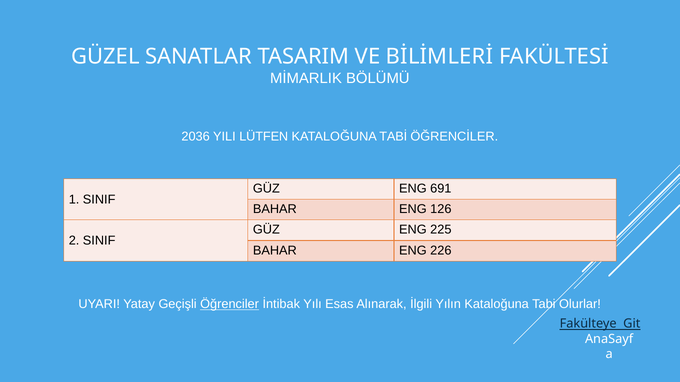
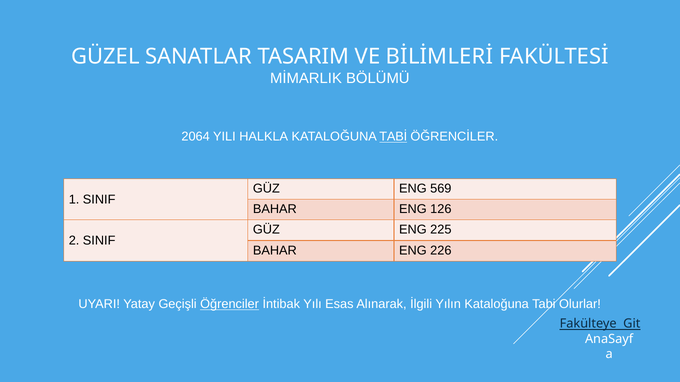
2036: 2036 -> 2064 (196, 137)
LÜTFEN: LÜTFEN -> HALKLA (264, 137)
TABİ underline: none -> present (393, 137)
691: 691 -> 569 (441, 189)
